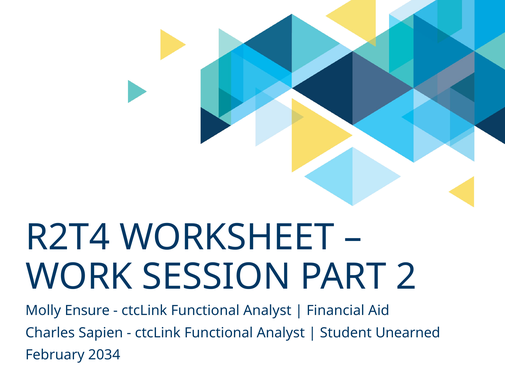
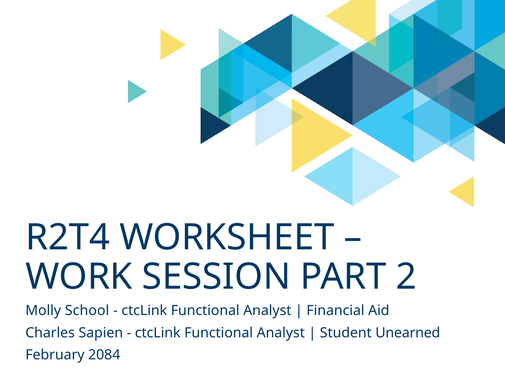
Ensure: Ensure -> School (87, 310)
2034: 2034 -> 2084 (104, 355)
